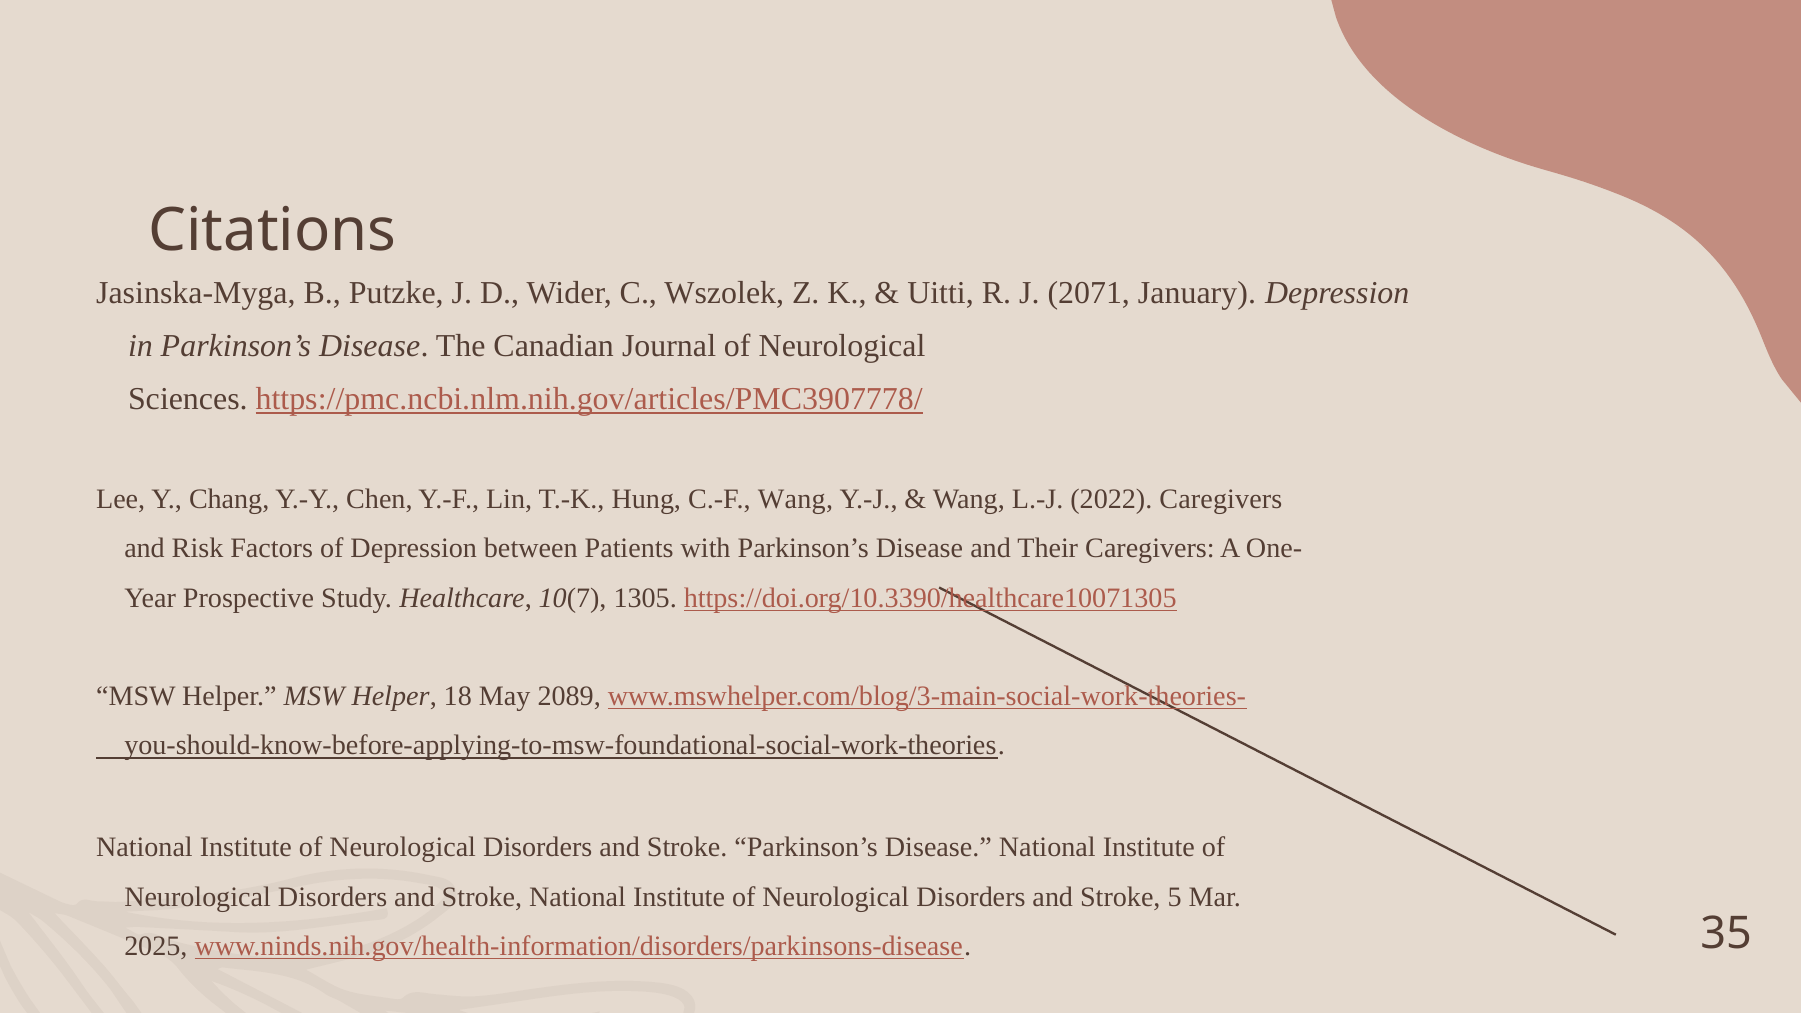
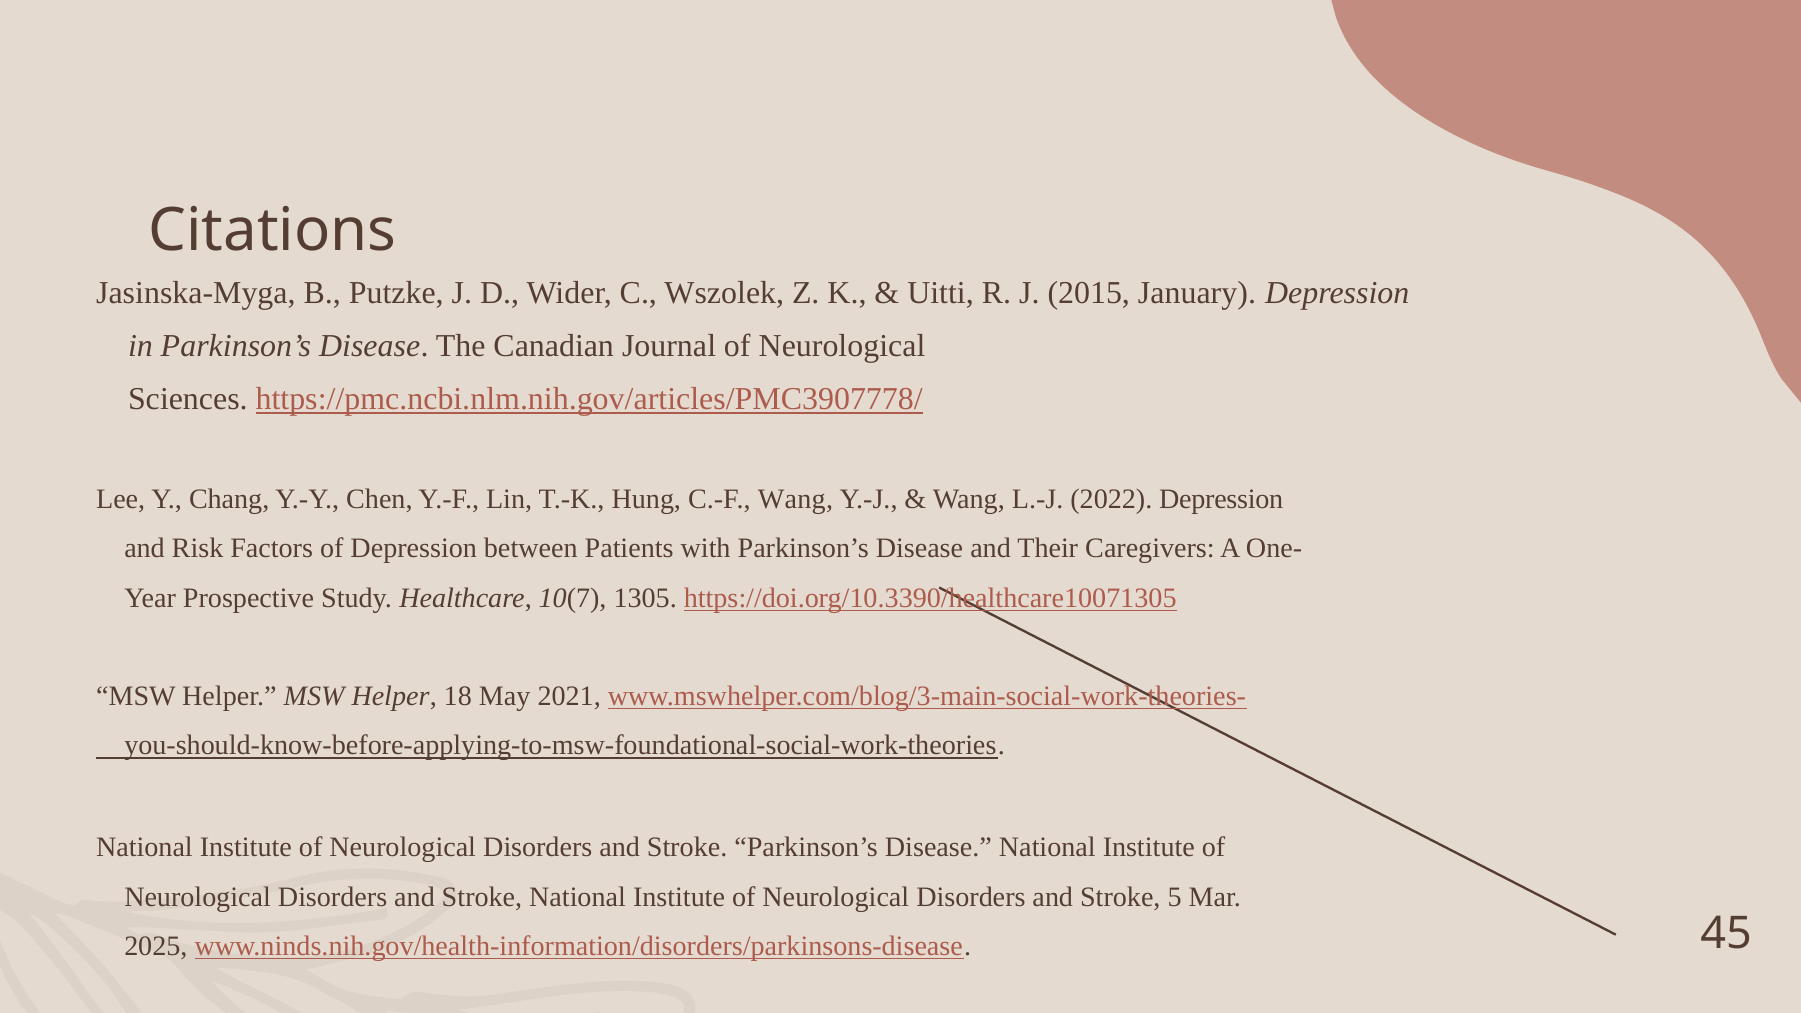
2071: 2071 -> 2015 (1089, 293)
2022 Caregivers: Caregivers -> Depression (1221, 499)
2089: 2089 -> 2021 (569, 696)
35: 35 -> 45 (1726, 934)
